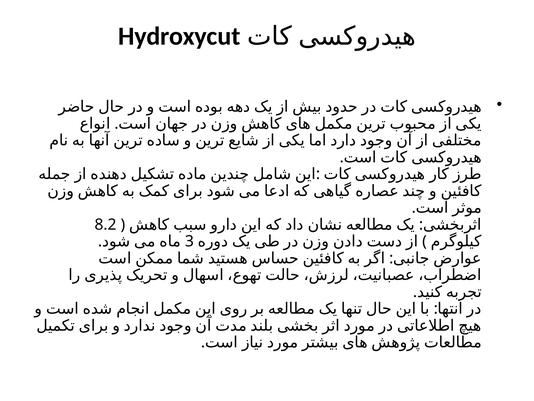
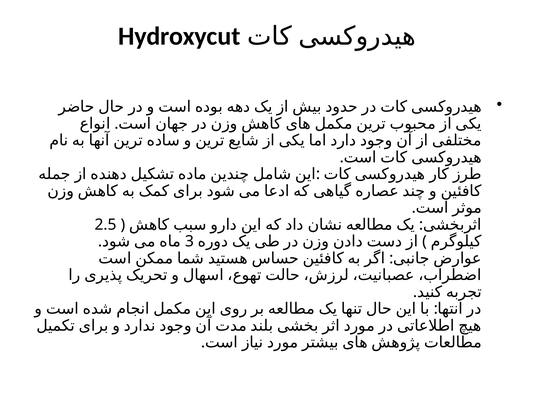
8.2: 8.2 -> 2.5 (105, 224)
